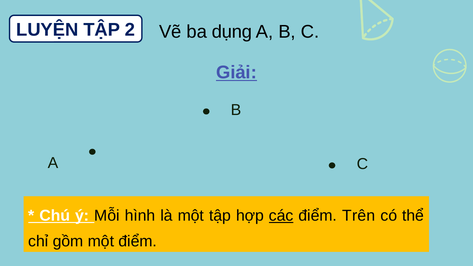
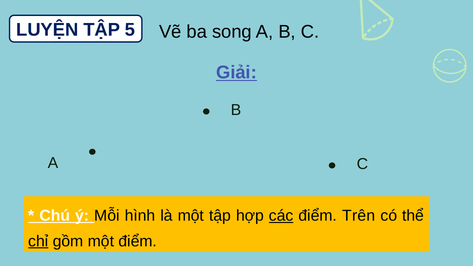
2: 2 -> 5 (130, 30)
dụng: dụng -> song (232, 32)
chỉ underline: none -> present (38, 241)
